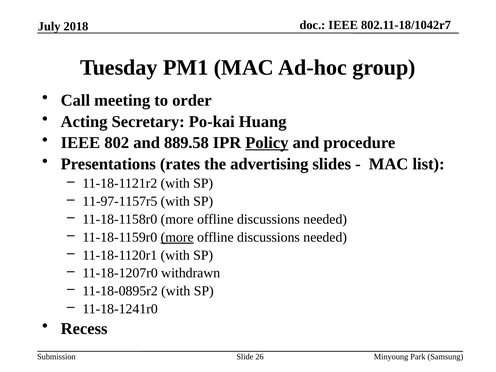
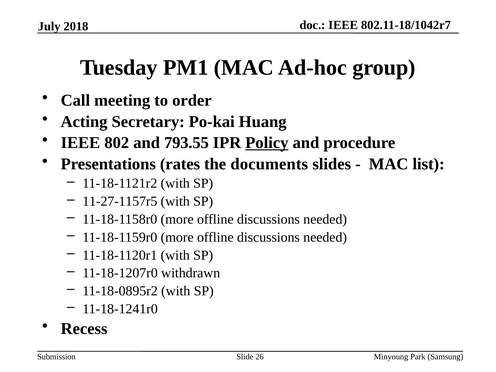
889.58: 889.58 -> 793.55 (186, 143)
advertising: advertising -> documents (269, 164)
11-97-1157r5: 11-97-1157r5 -> 11-27-1157r5 (120, 201)
more underline: present -> none (177, 237)
